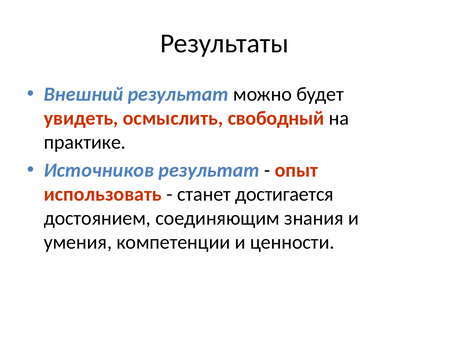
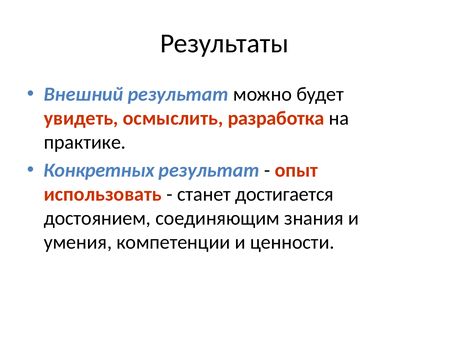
свободный: свободный -> разработка (276, 118)
Источников: Источников -> Конкретных (99, 170)
